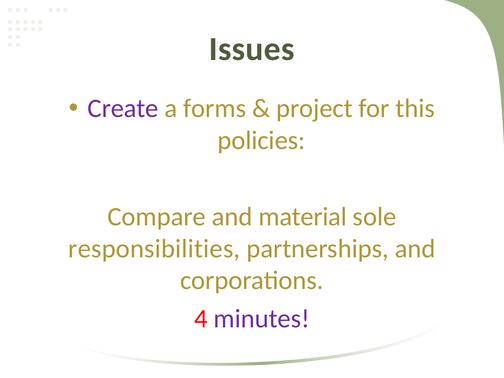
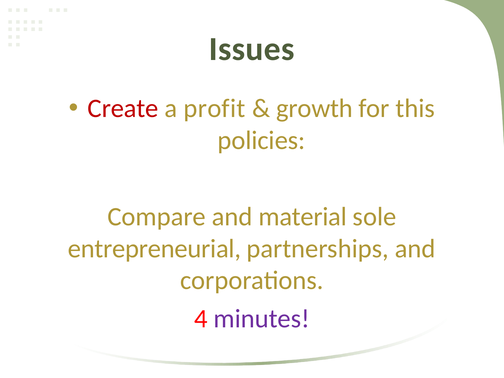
Create colour: purple -> red (123, 109)
forms: forms -> profit (214, 109)
project: project -> growth (315, 109)
responsibilities: responsibilities -> entrepreneurial (154, 249)
